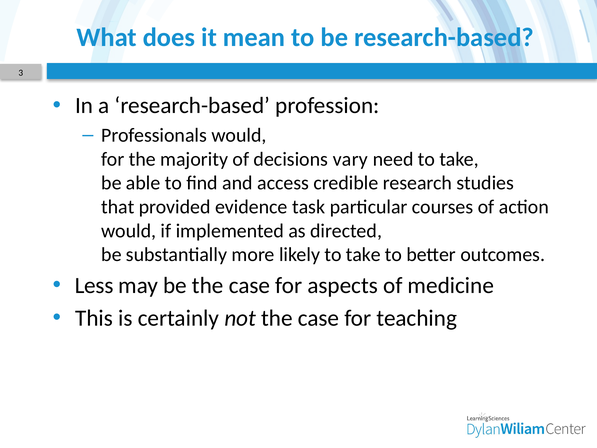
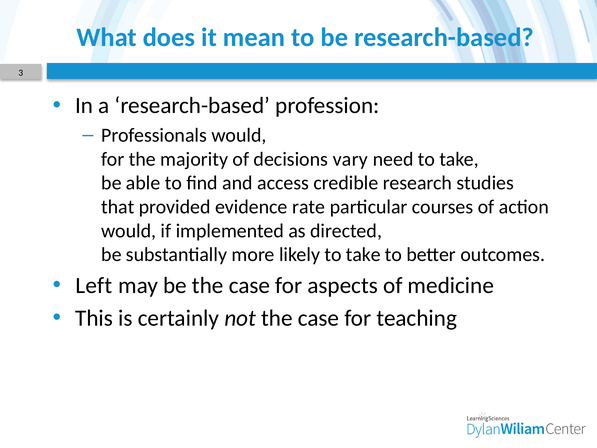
task: task -> rate (309, 207)
Less: Less -> Left (94, 285)
